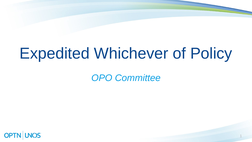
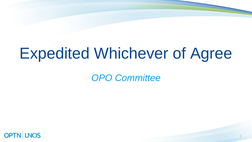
Policy: Policy -> Agree (211, 53)
